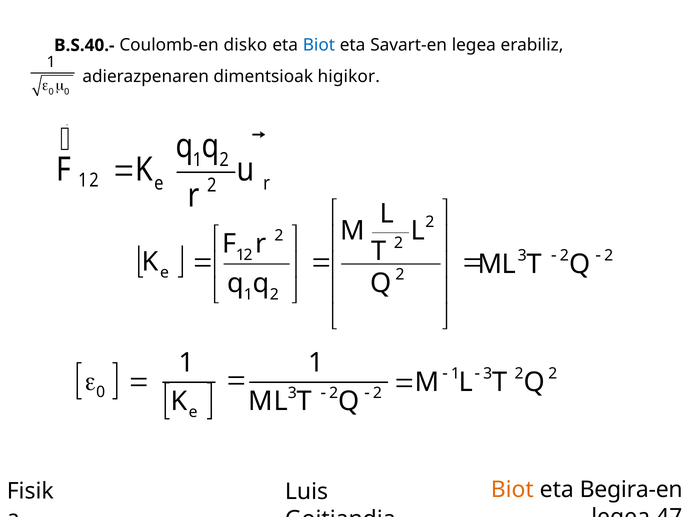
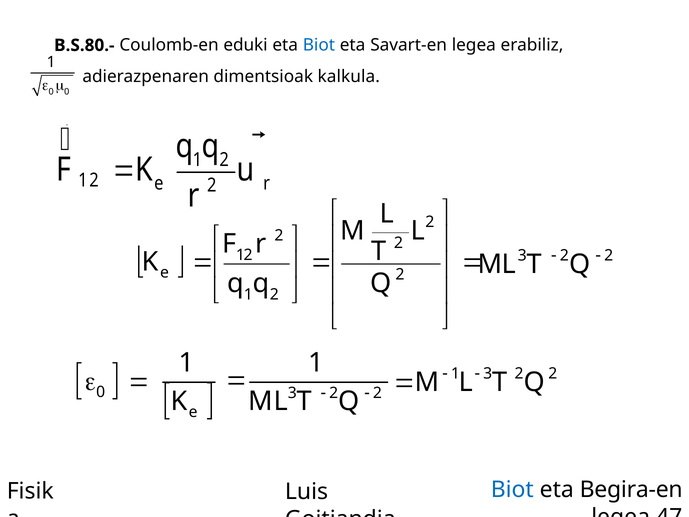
B.S.40.-: B.S.40.- -> B.S.80.- (84, 45)
disko: disko -> eduki (246, 45)
higikor: higikor -> kalkula (349, 76)
Biot colour: orange -> blue (512, 490)
